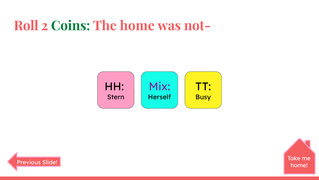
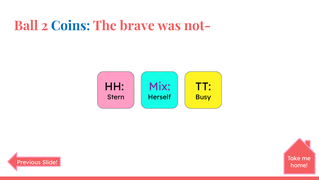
Roll: Roll -> Ball (26, 26)
Coins colour: green -> blue (71, 26)
The home: home -> brave (137, 26)
